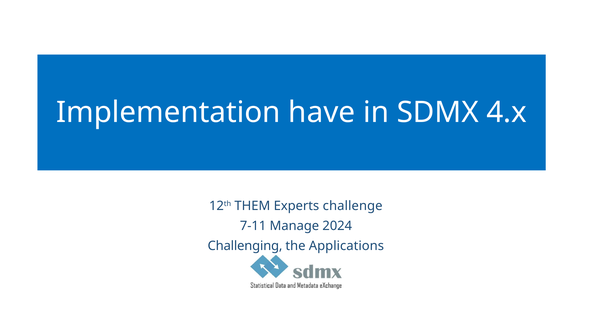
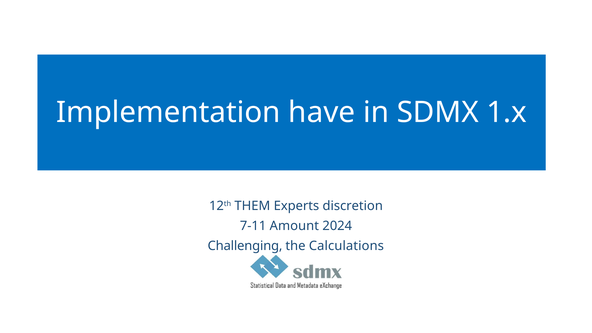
4.x: 4.x -> 1.x (507, 112)
challenge: challenge -> discretion (353, 206)
Manage: Manage -> Amount (294, 226)
Applications: Applications -> Calculations (346, 246)
